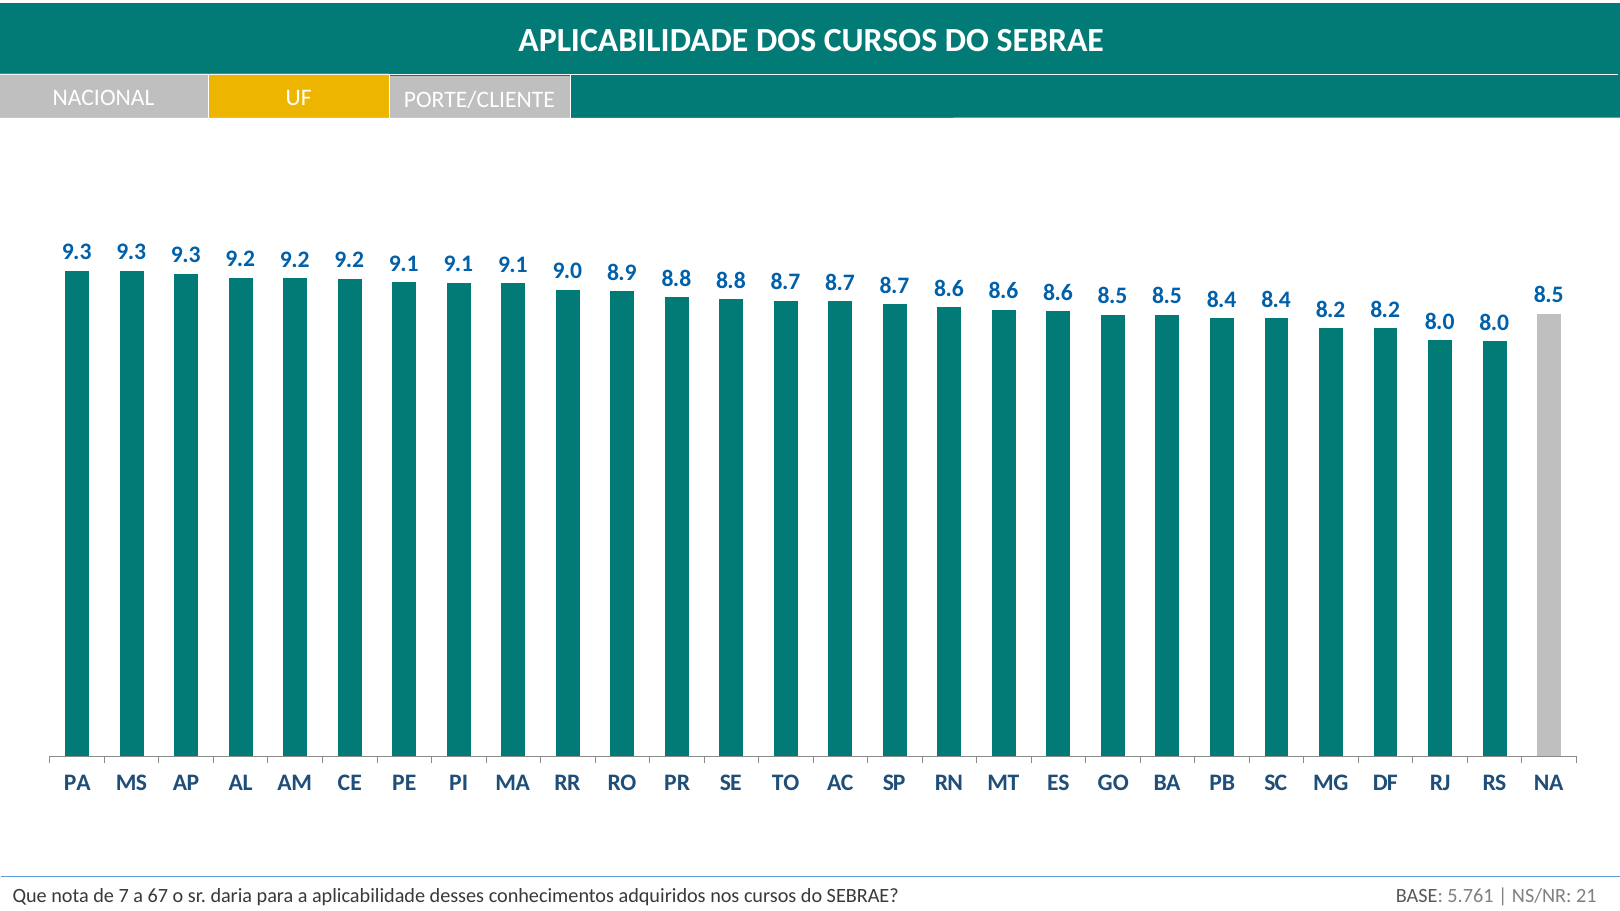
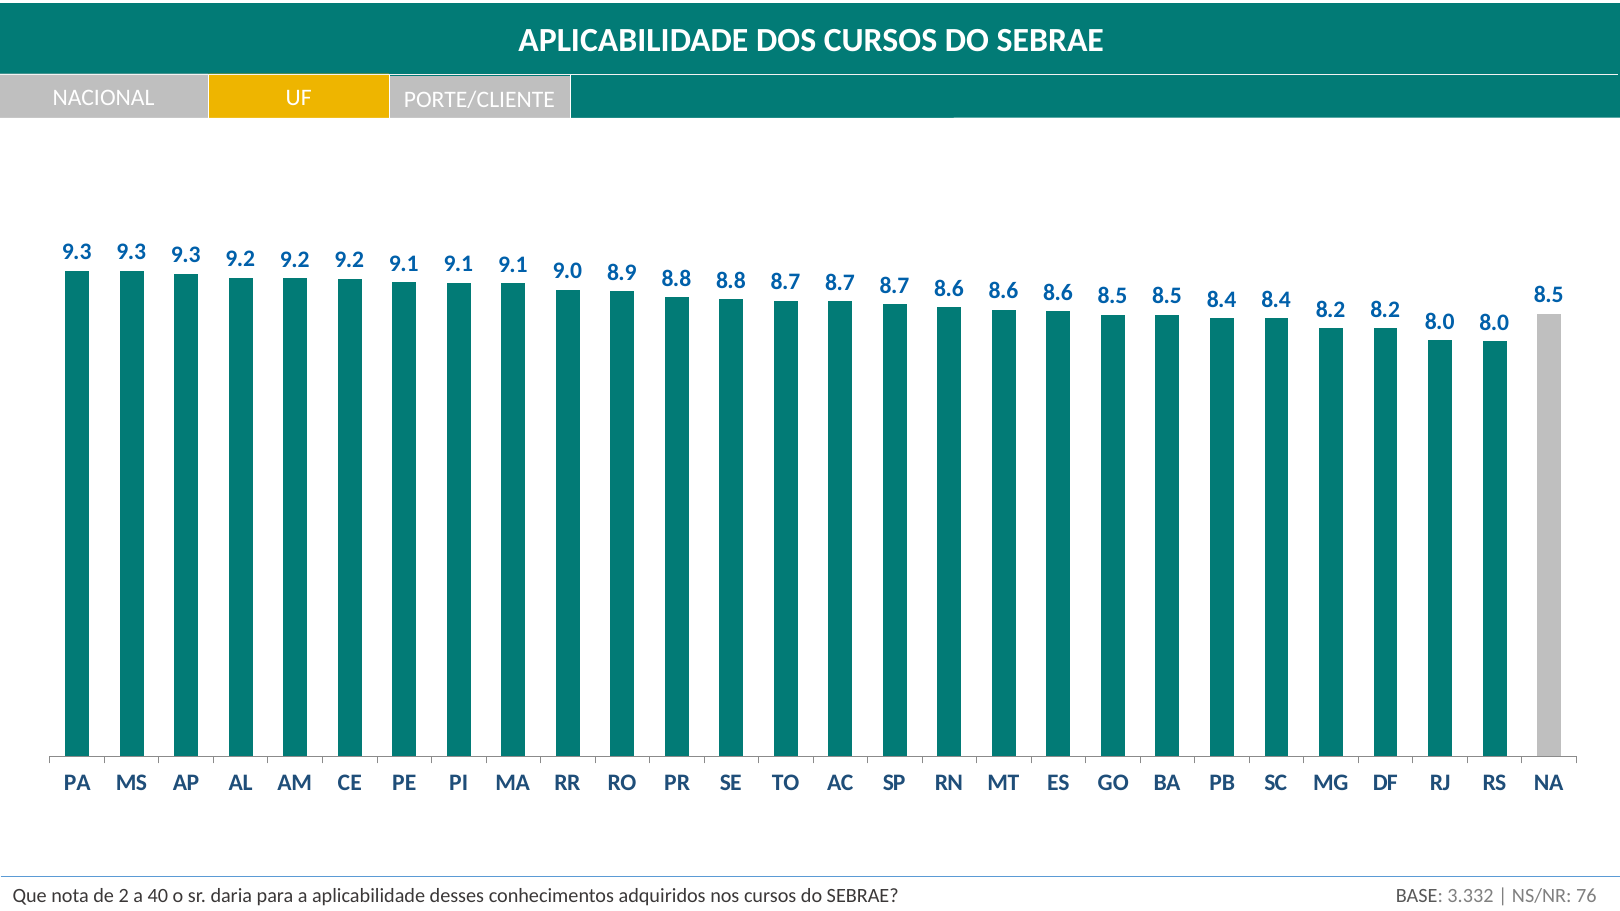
5.761: 5.761 -> 3.332 (1471, 896)
21: 21 -> 76 (1586, 896)
7: 7 -> 2 (124, 896)
67: 67 -> 40 (158, 896)
